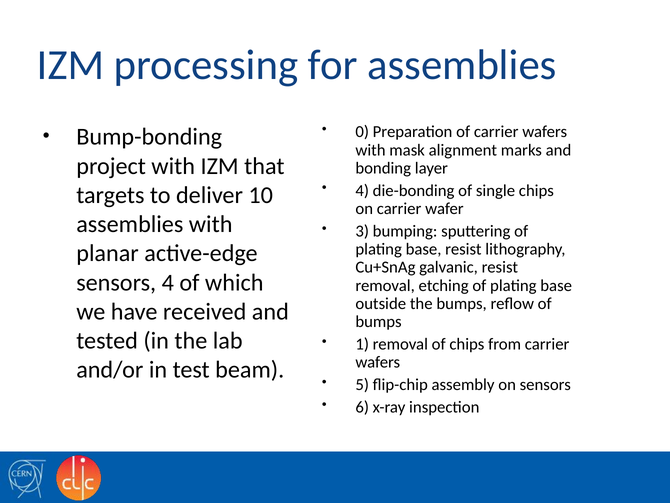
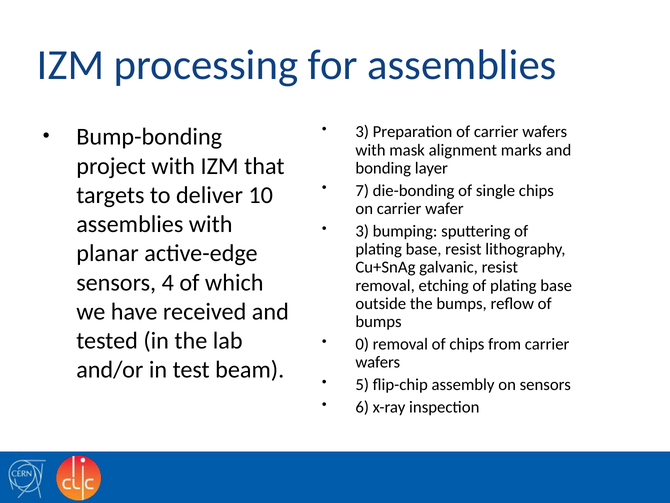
0: 0 -> 3 (362, 132)
4: 4 -> 7 (362, 190)
1: 1 -> 0 (362, 344)
